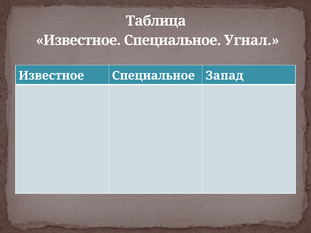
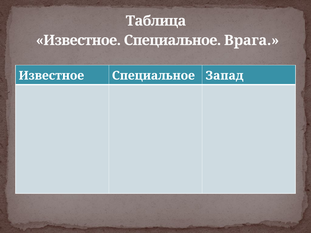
Угнал: Угнал -> Врага (252, 40)
